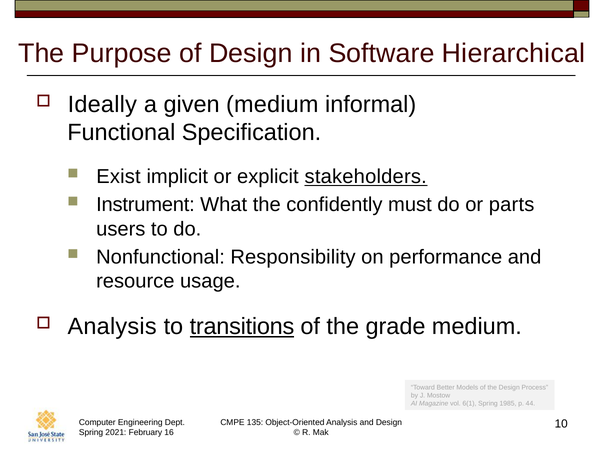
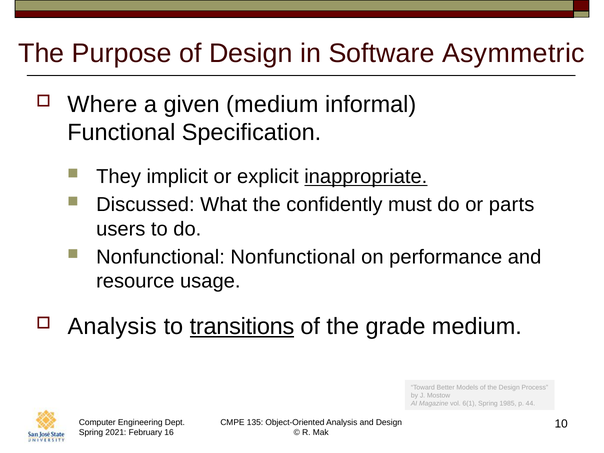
Hierarchical: Hierarchical -> Asymmetric (513, 53)
Ideally: Ideally -> Where (102, 104)
Exist: Exist -> They (119, 177)
stakeholders: stakeholders -> inappropriate (366, 177)
Instrument: Instrument -> Discussed (145, 205)
Nonfunctional Responsibility: Responsibility -> Nonfunctional (293, 257)
